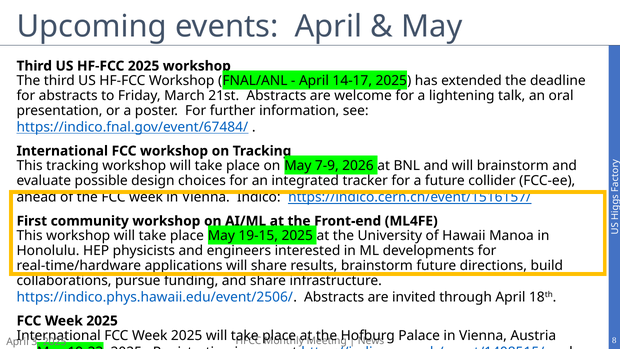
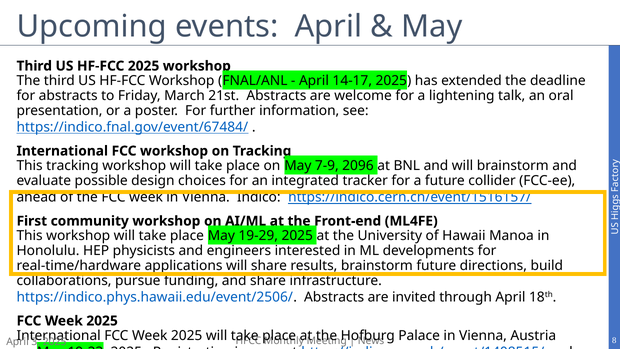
2026: 2026 -> 2096 (358, 166)
19-15: 19-15 -> 19-29 (258, 236)
